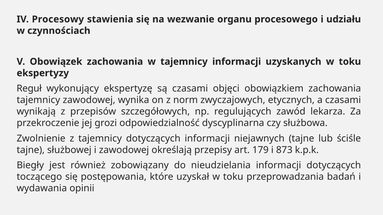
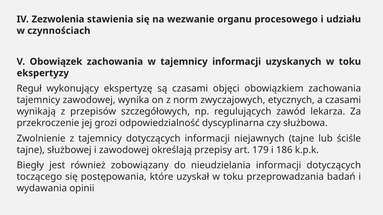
Procesowy: Procesowy -> Zezwolenia (58, 19)
873: 873 -> 186 (284, 150)
